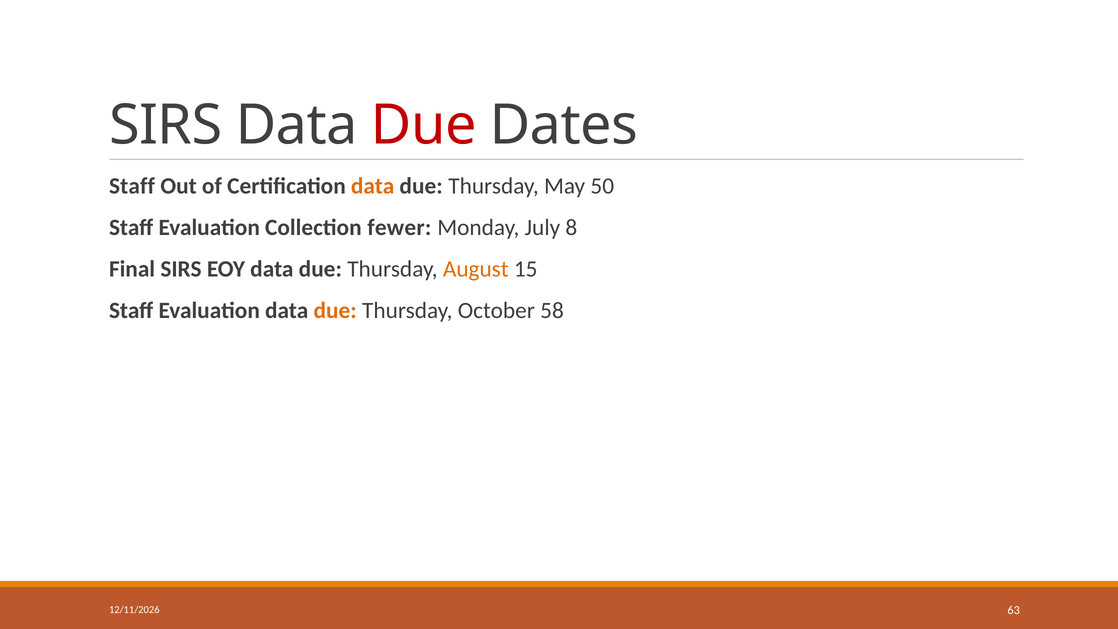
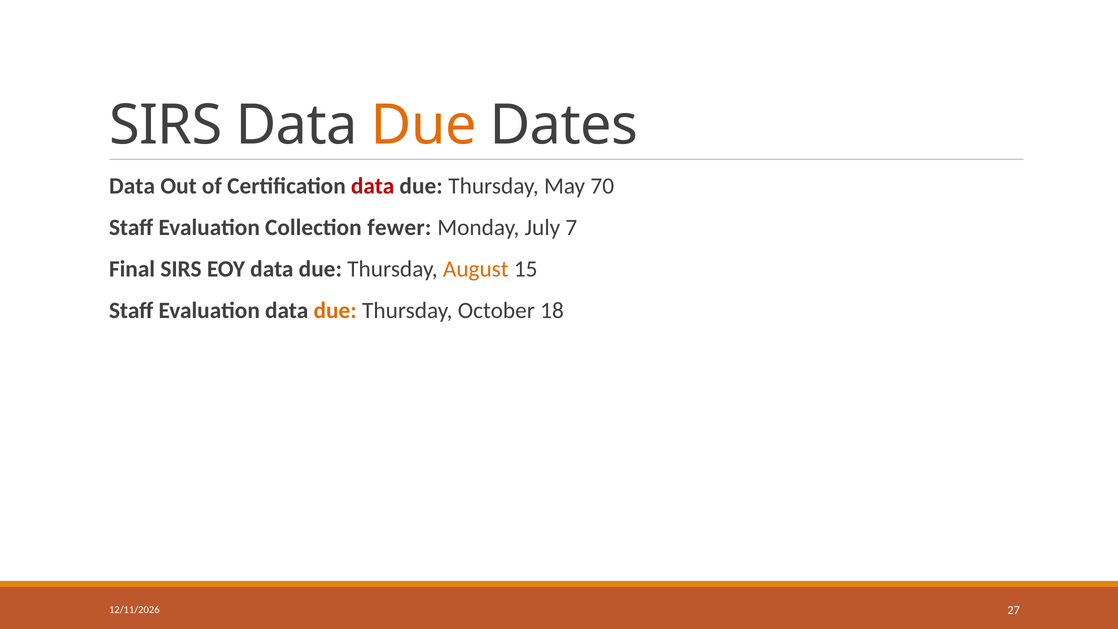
Due colour: red -> orange (424, 125)
Staff: Staff -> Data (132, 186)
data colour: orange -> red (373, 186)
50: 50 -> 70 (602, 186)
8: 8 -> 7 (571, 227)
58: 58 -> 18 (552, 310)
63: 63 -> 27 (1014, 610)
